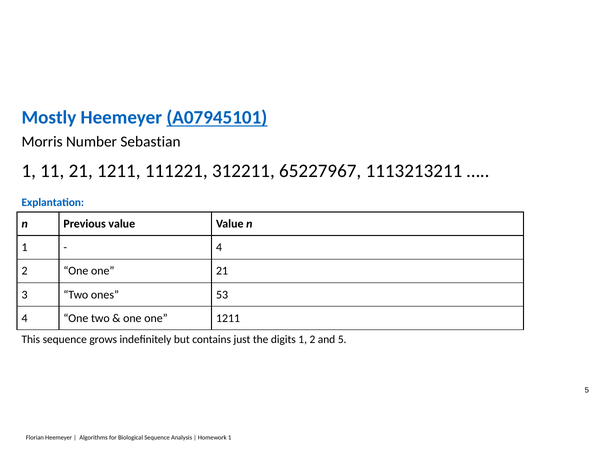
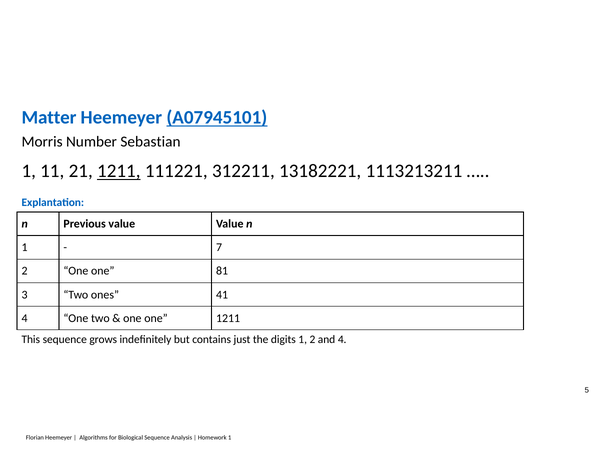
Mostly: Mostly -> Matter (49, 118)
1211 underline: none -> present (119, 171)
65227967: 65227967 -> 13182221 (320, 171)
4: 4 -> 7 (219, 248)
one 21: 21 -> 81 (222, 271)
53: 53 -> 41 (222, 295)
and 5: 5 -> 4 (342, 340)
